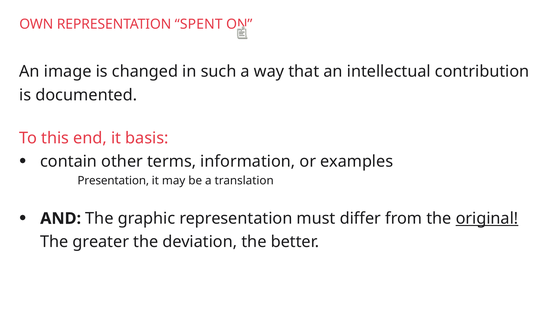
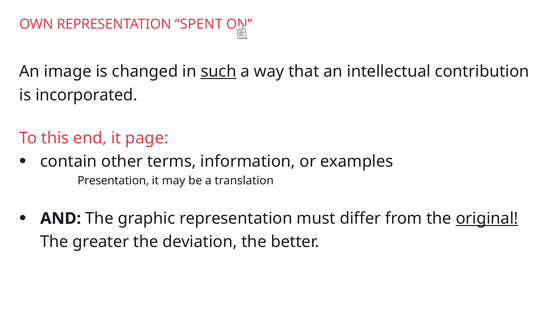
such underline: none -> present (219, 72)
documented: documented -> incorporated (86, 95)
basis: basis -> page (147, 138)
